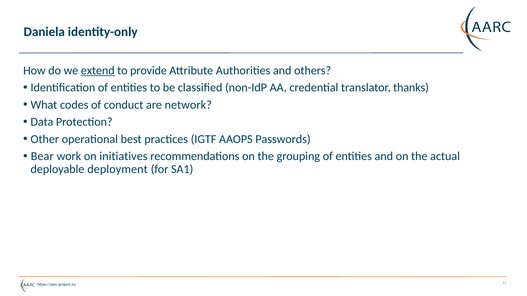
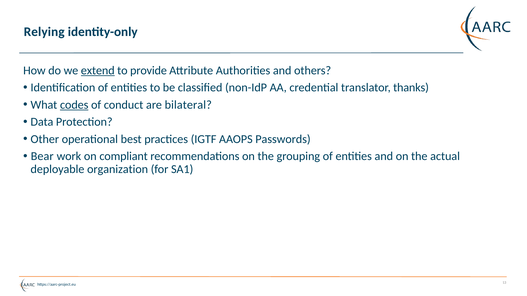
Daniela: Daniela -> Relying (44, 32)
codes underline: none -> present (74, 105)
network: network -> bilateral (188, 105)
initiatives: initiatives -> compliant (124, 156)
deployment: deployment -> organization (118, 169)
